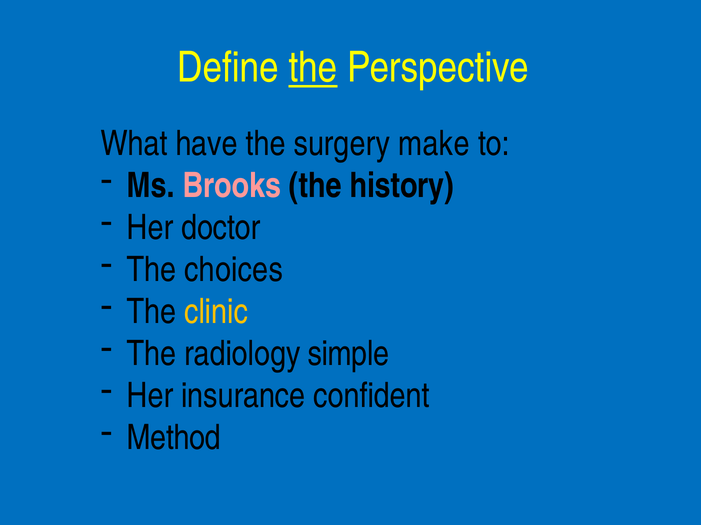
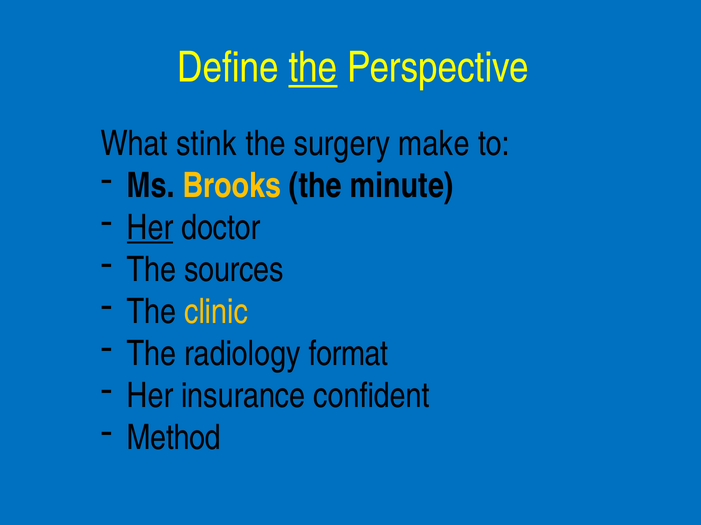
have: have -> stink (206, 144)
Brooks colour: pink -> yellow (232, 186)
history: history -> minute (402, 186)
Her underline: none -> present (150, 228)
choices: choices -> sources (234, 270)
simple: simple -> format (348, 354)
